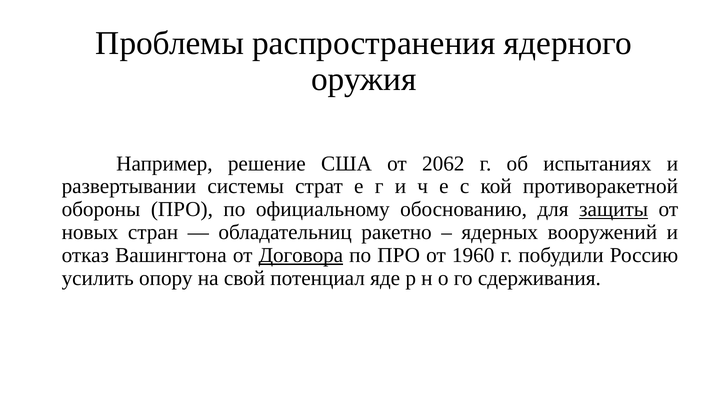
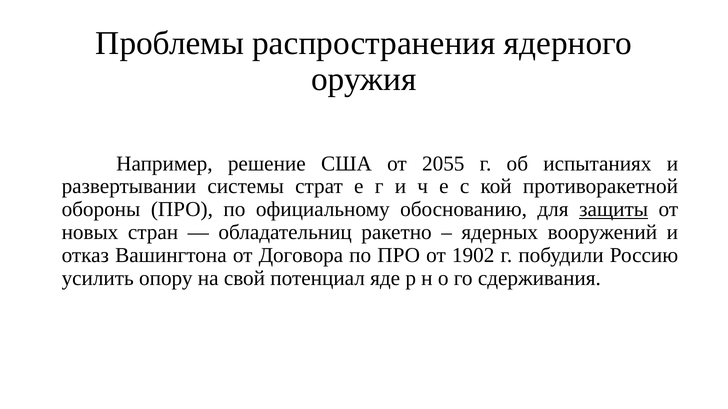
2062: 2062 -> 2055 (443, 164)
Договора underline: present -> none (301, 255)
1960: 1960 -> 1902 (473, 255)
